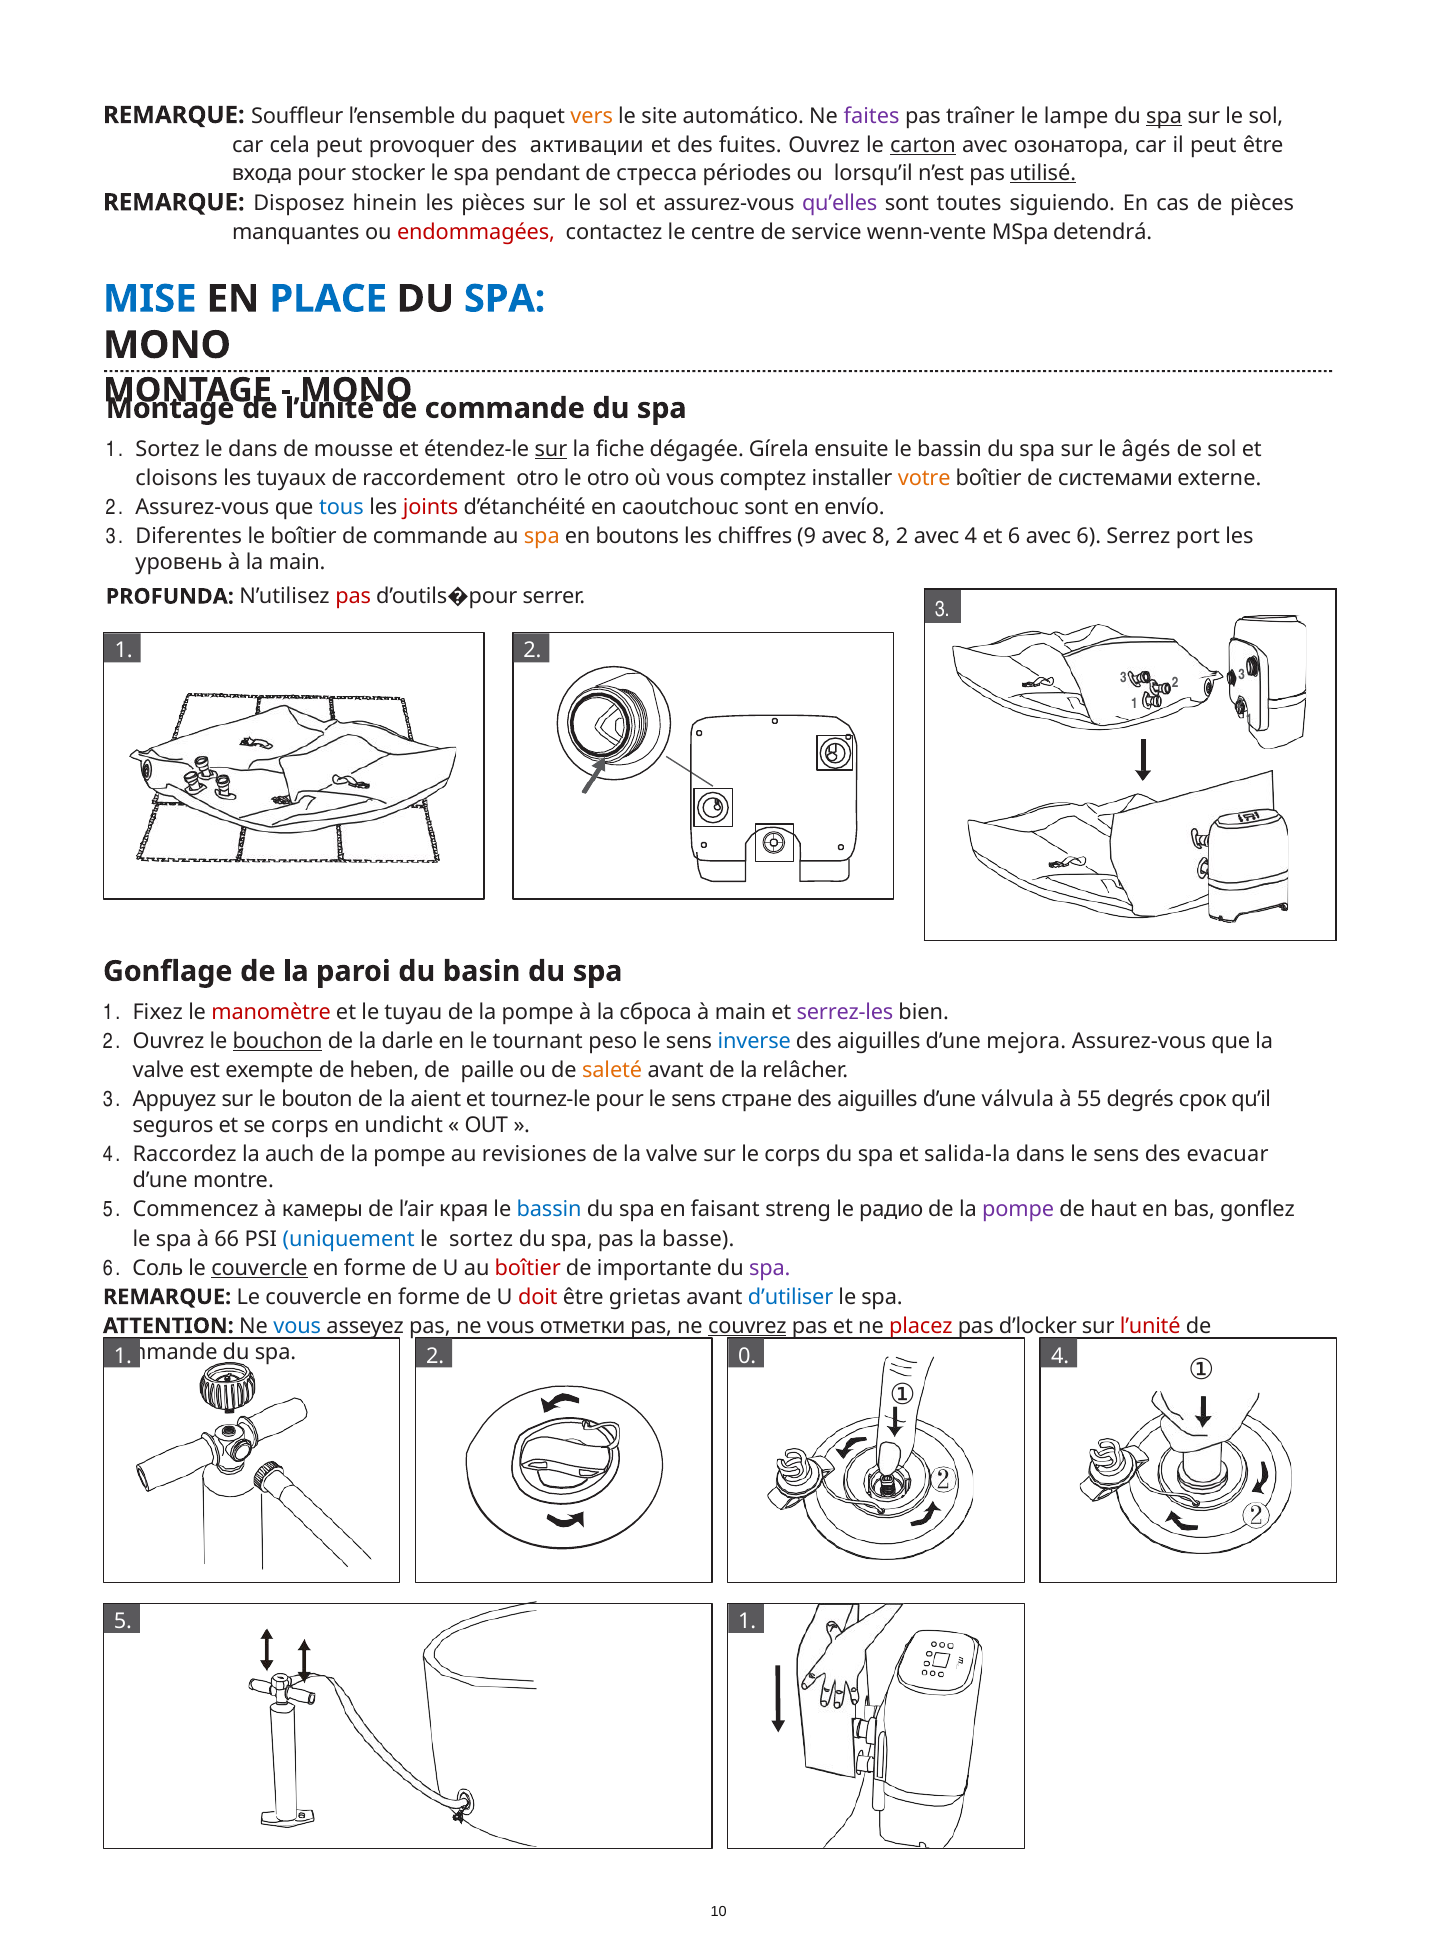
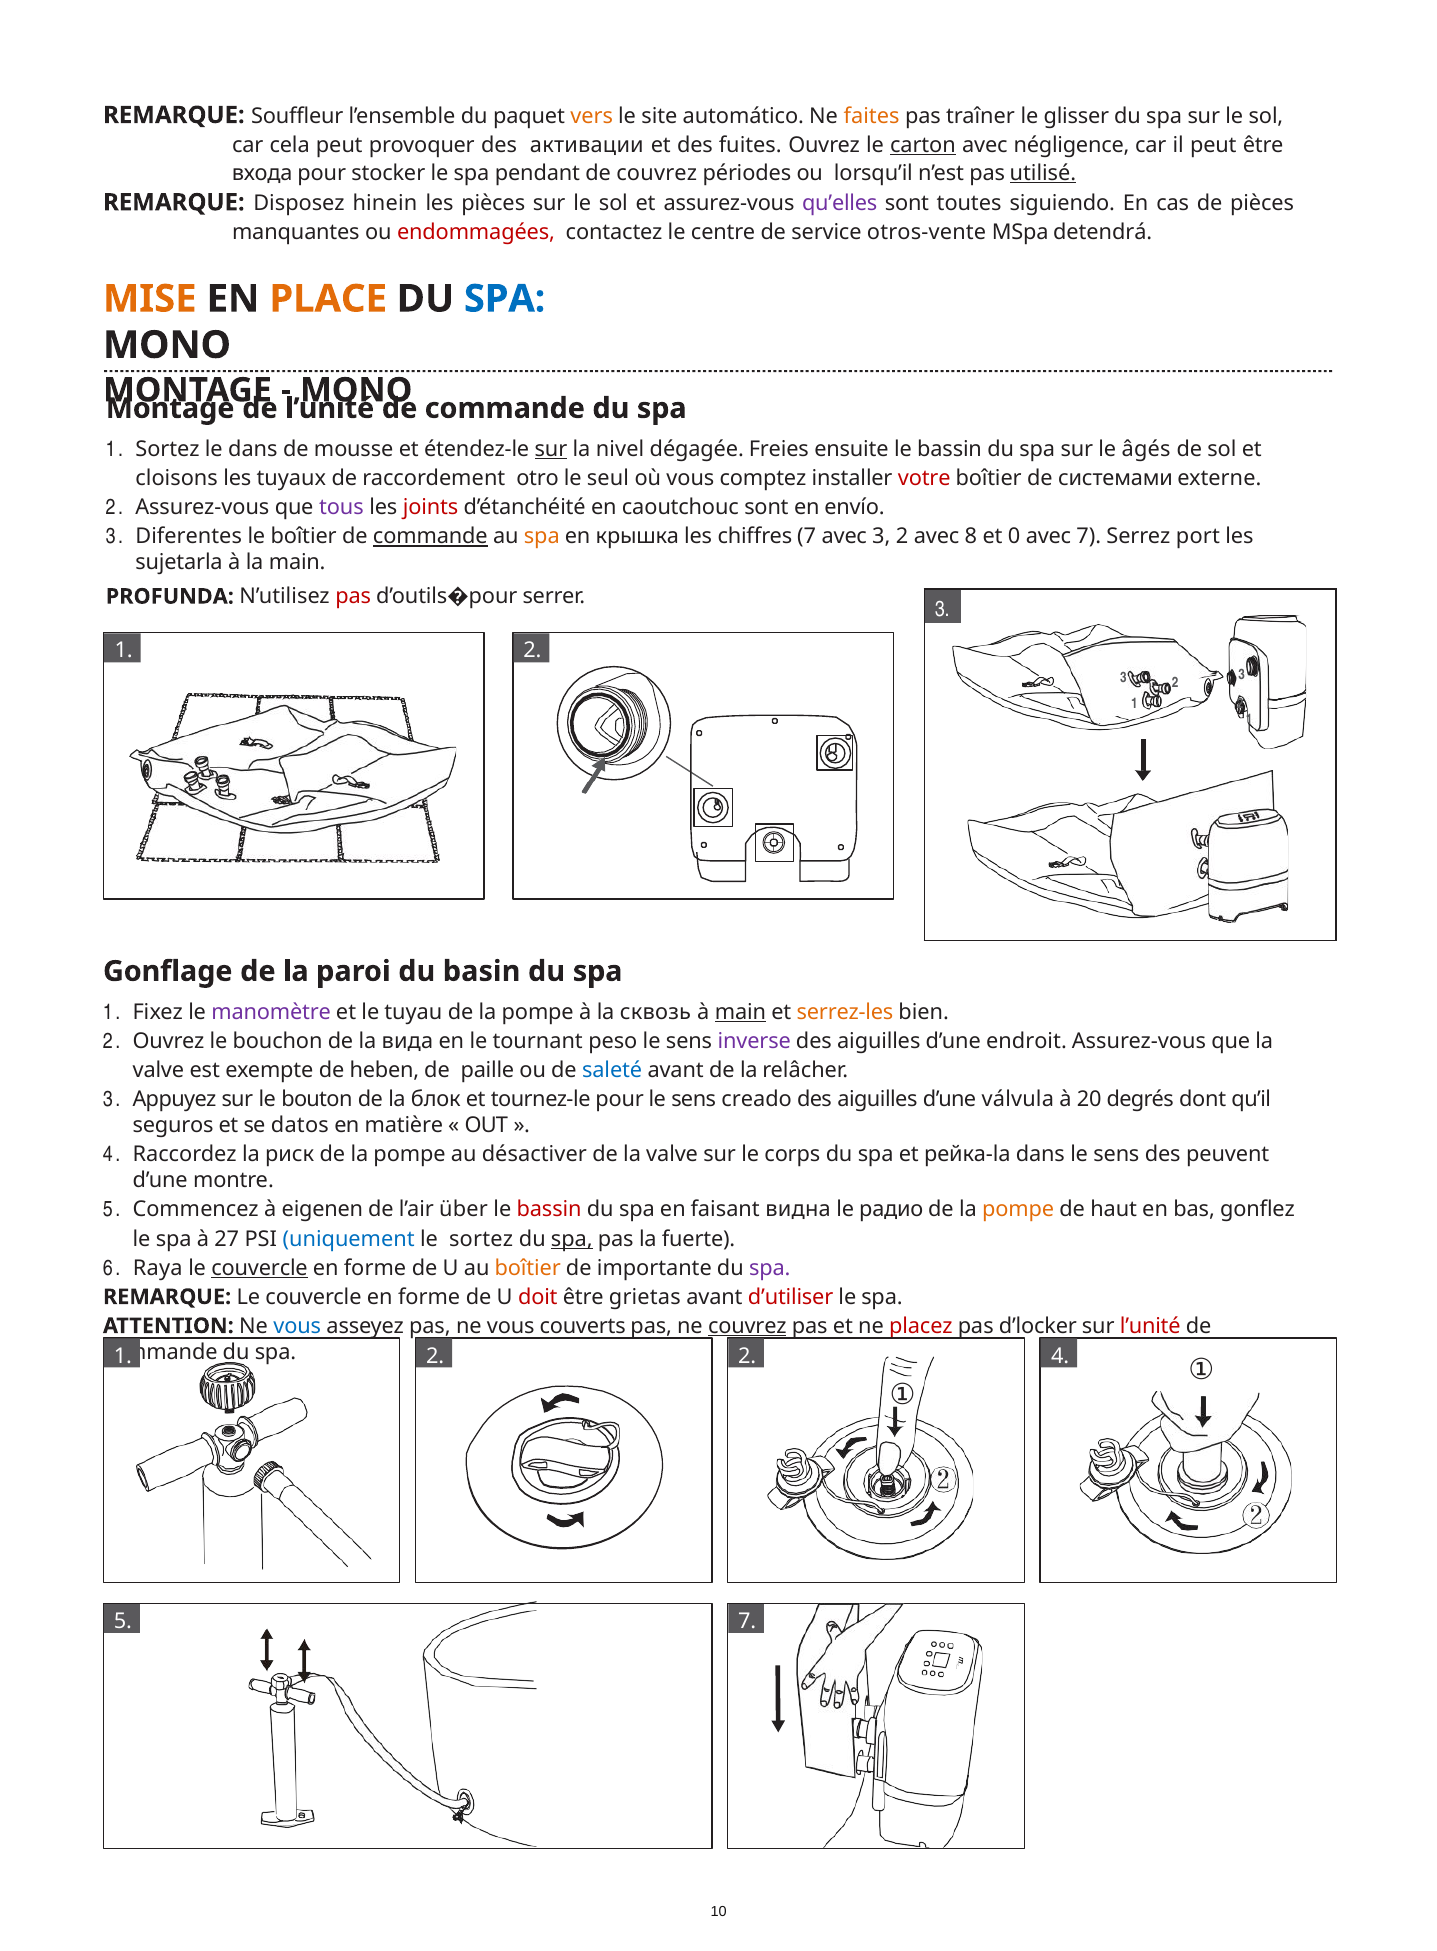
faites colour: purple -> orange (872, 116)
lampe: lampe -> glisser (1076, 116)
spa underline: present -> none (1164, 116)
озонатора: озонатора -> négligence (1071, 145)
de стресса: стресса -> couvrez (657, 173)
wenn-vente: wenn-vente -> otros-vente (927, 233)
MISE colour: blue -> orange (150, 299)
PLACE colour: blue -> orange (328, 299)
fiche: fiche -> nivel (620, 450)
Gírela: Gírela -> Freies (779, 450)
le otro: otro -> seul (608, 479)
votre colour: orange -> red (924, 479)
tous colour: blue -> purple (341, 508)
commande underline: none -> present (430, 537)
boutons: boutons -> крышка (637, 537)
chiffres 9: 9 -> 7 (807, 537)
avec 8: 8 -> 3 (881, 537)
avec 4: 4 -> 8 (971, 537)
et 6: 6 -> 0 (1014, 537)
avec 6: 6 -> 7 (1089, 537)
уровень: уровень -> sujetarla (179, 563)
manomètre colour: red -> purple (271, 1013)
сброса: сброса -> сквозь (656, 1013)
main underline: none -> present (740, 1013)
serrez-les colour: purple -> orange (845, 1013)
bouchon underline: present -> none (278, 1042)
darle: darle -> вида (407, 1042)
inverse colour: blue -> purple (754, 1042)
mejora: mejora -> endroit (1026, 1042)
saleté colour: orange -> blue (612, 1071)
aient: aient -> блок (436, 1100)
стране: стране -> creado (757, 1100)
55: 55 -> 20 (1089, 1100)
срок: срок -> dont (1203, 1100)
se corps: corps -> datos (300, 1126)
undicht: undicht -> matière (404, 1126)
auch: auch -> риск (290, 1155)
revisiones: revisiones -> désactiver (534, 1155)
salida-la: salida-la -> рейка-la (967, 1155)
evacuar: evacuar -> peuvent (1228, 1155)
камеры: камеры -> eigenen (322, 1210)
края: края -> über (464, 1210)
bassin colour: blue -> red (549, 1210)
streng: streng -> видна (798, 1210)
pompe colour: purple -> orange (1018, 1210)
66: 66 -> 27 (227, 1239)
spa underline: none -> present (572, 1239)
basse: basse -> fuerte (699, 1239)
Соль: Соль -> Raya (158, 1268)
boîtier colour: red -> orange (528, 1268)
d’utiliser colour: blue -> red (791, 1297)
отметки: отметки -> couverts (583, 1326)
2 0: 0 -> 2 (747, 1356)
5 1: 1 -> 7 (747, 1622)
